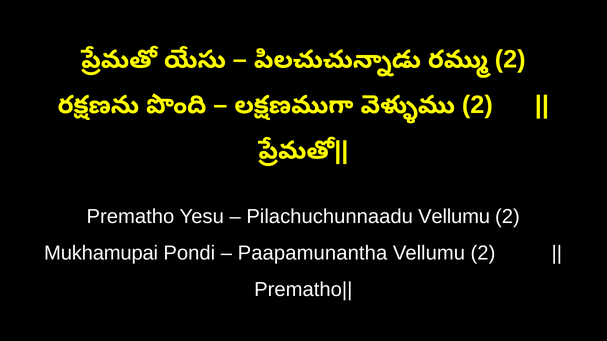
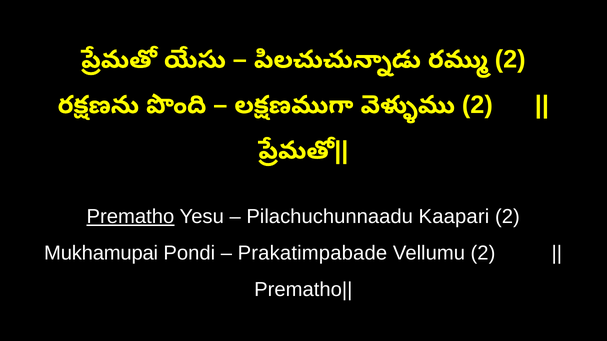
Prematho underline: none -> present (130, 217)
Pilachuchunnaadu Vellumu: Vellumu -> Kaapari (454, 217)
Paapamunantha: Paapamunantha -> Prakatimpabade (312, 253)
